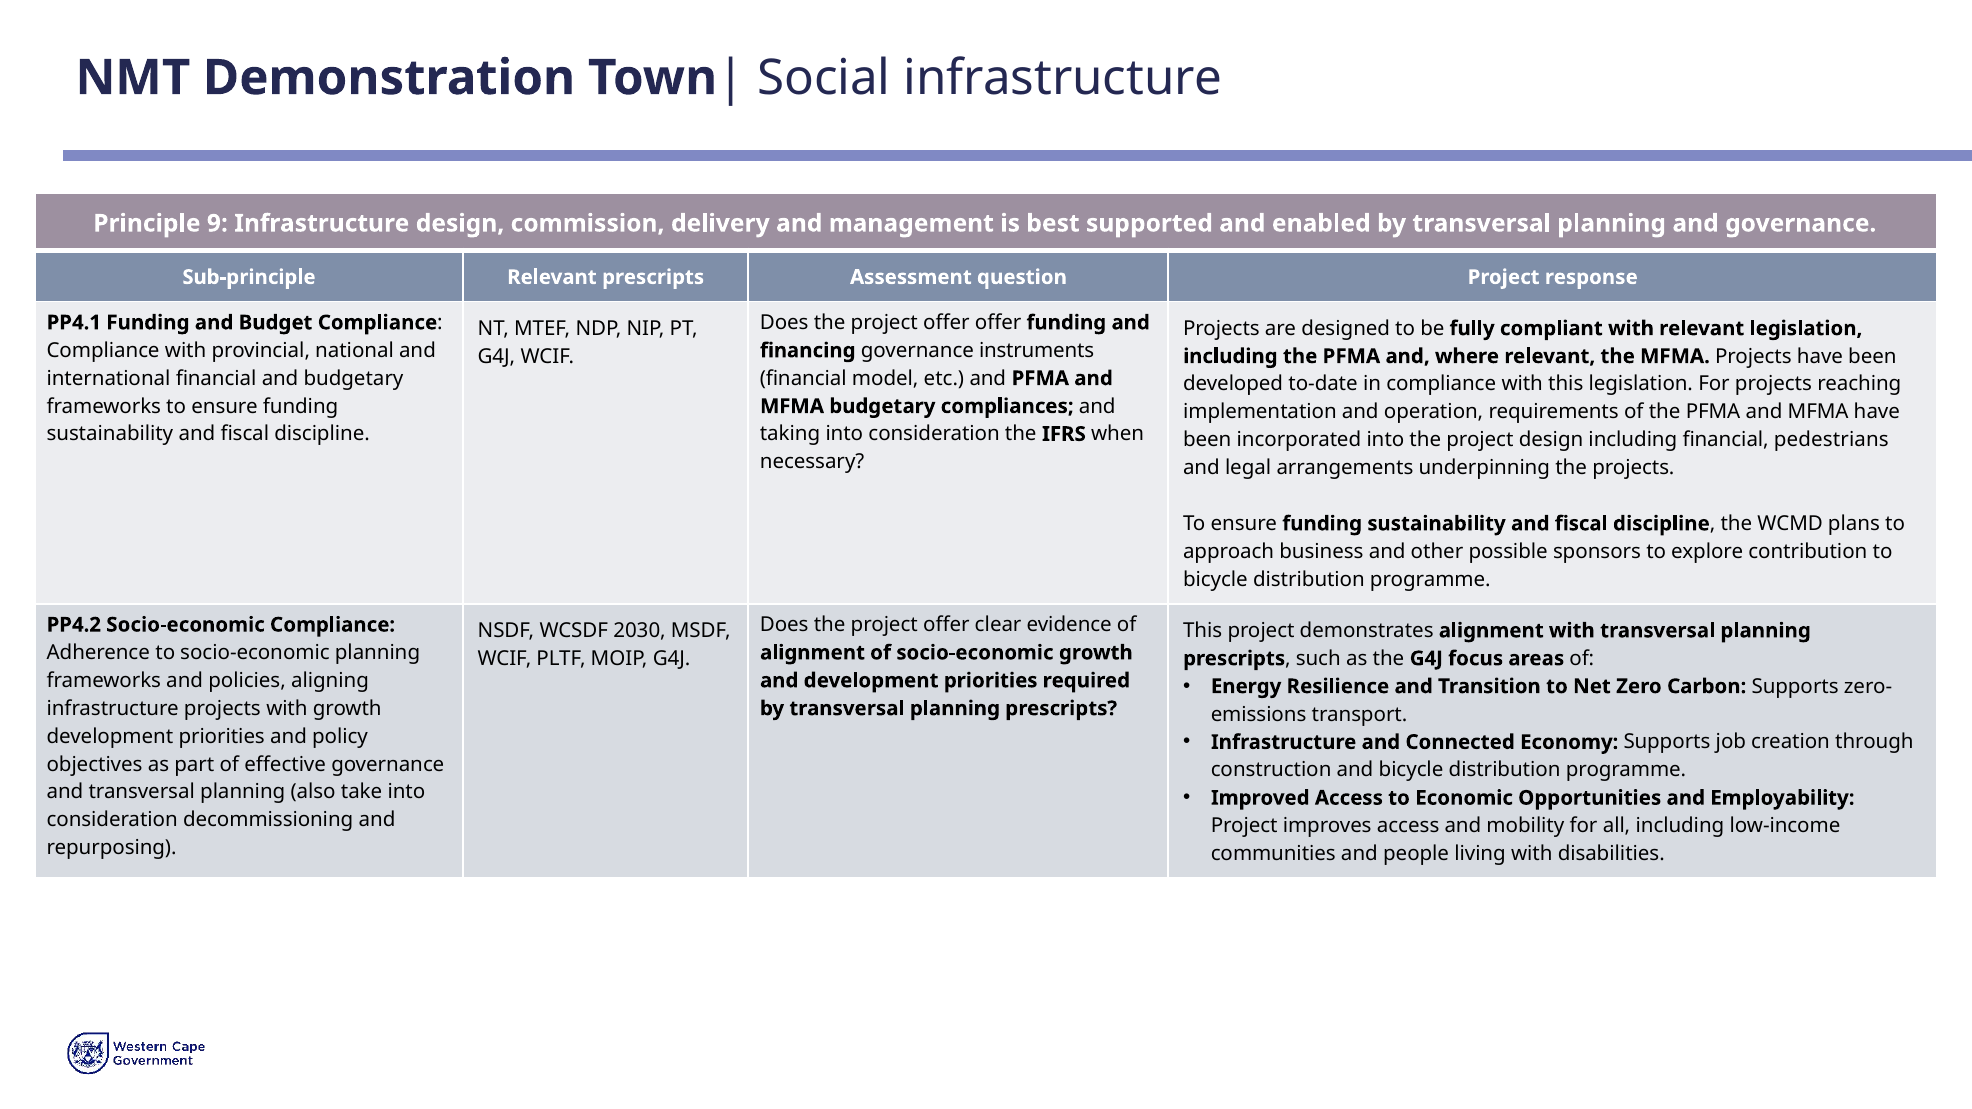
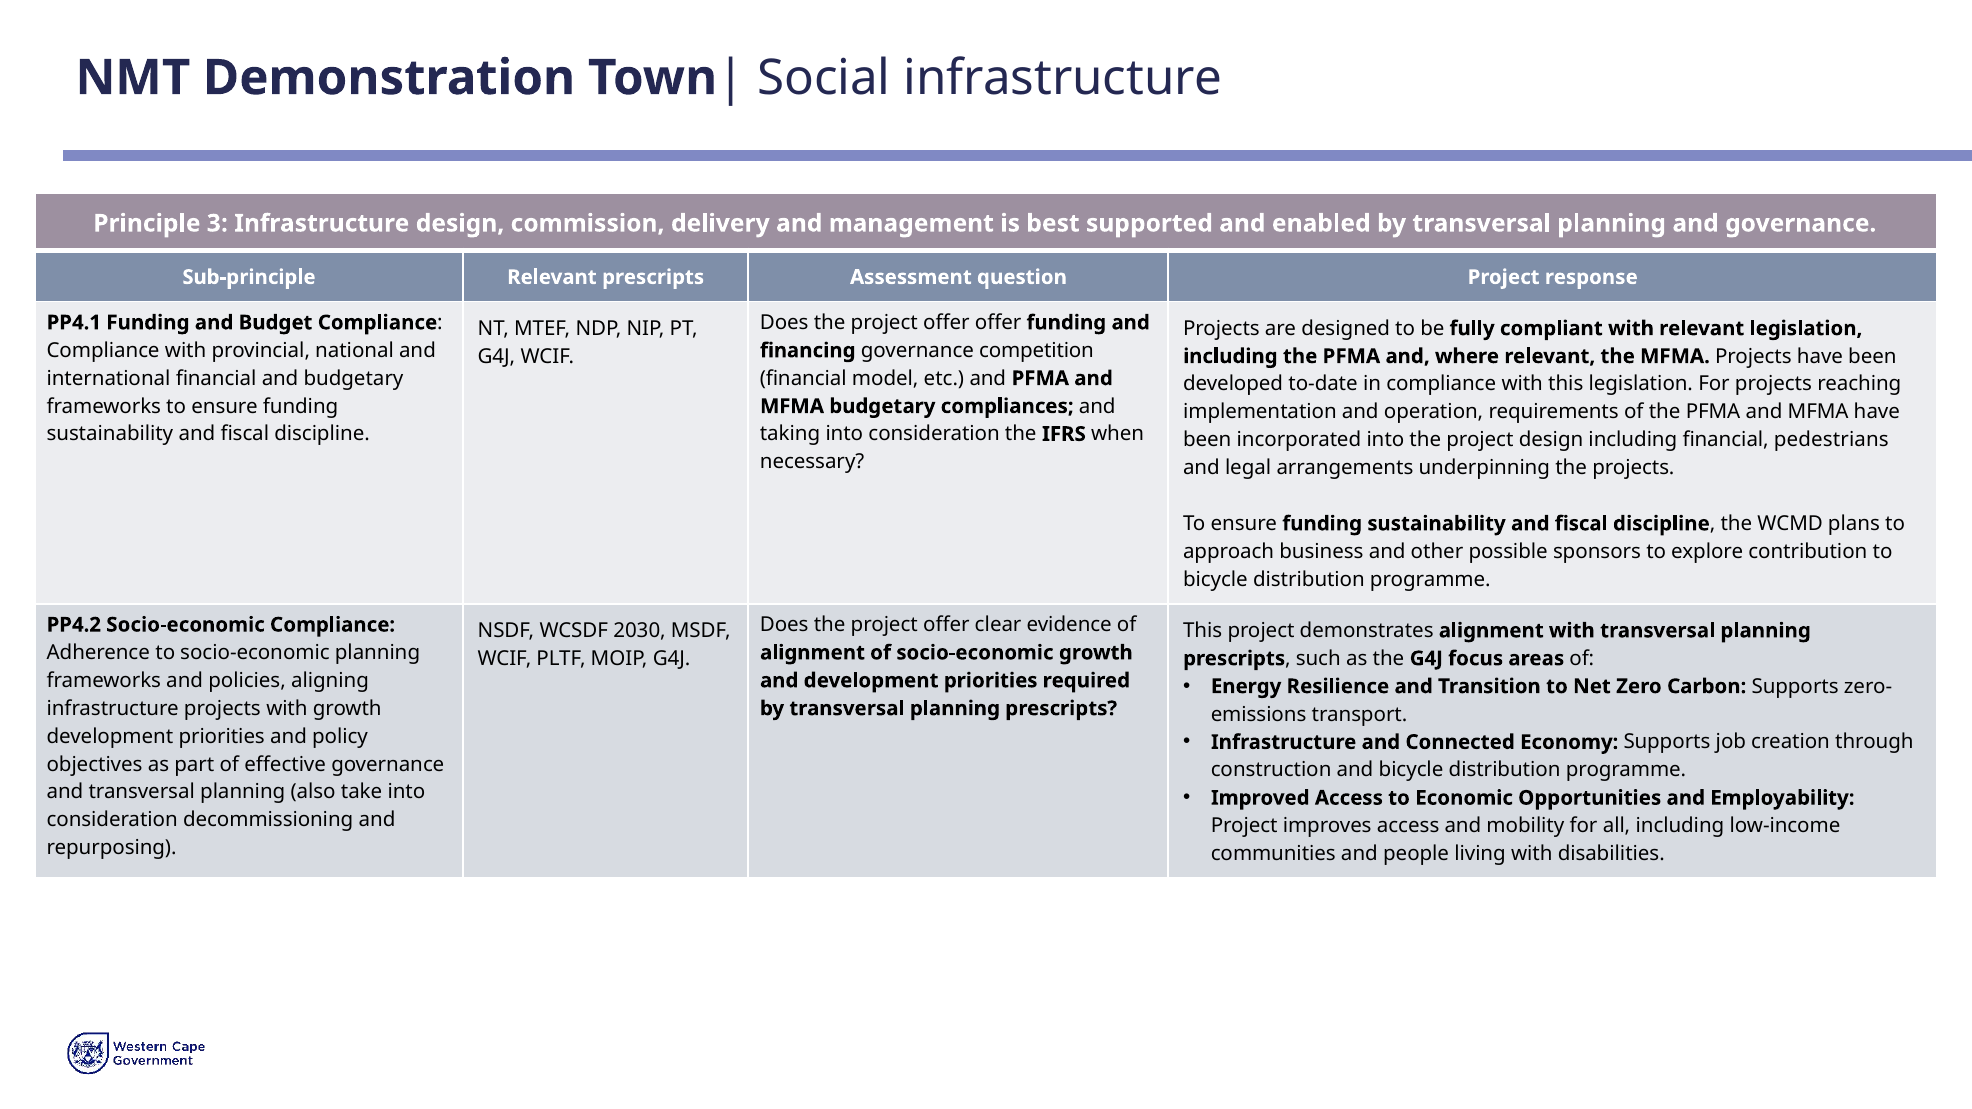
9: 9 -> 3 (217, 223)
instruments: instruments -> competition (1037, 351)
